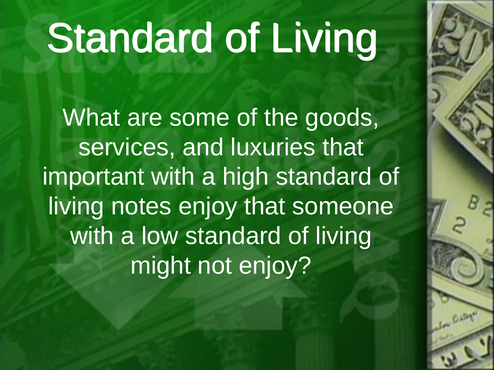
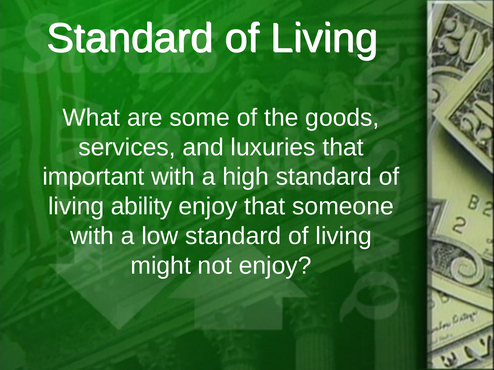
notes: notes -> ability (142, 207)
